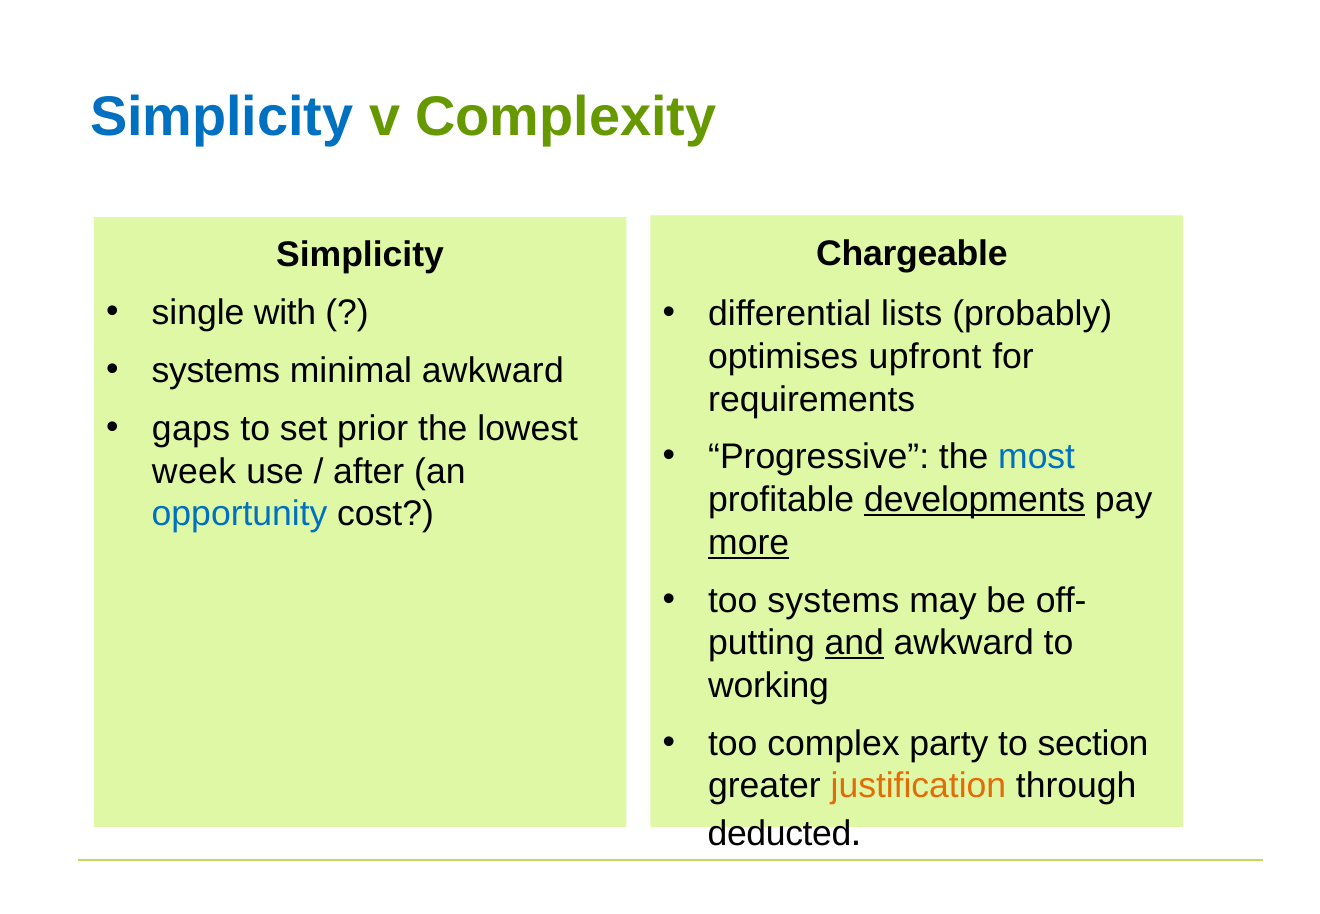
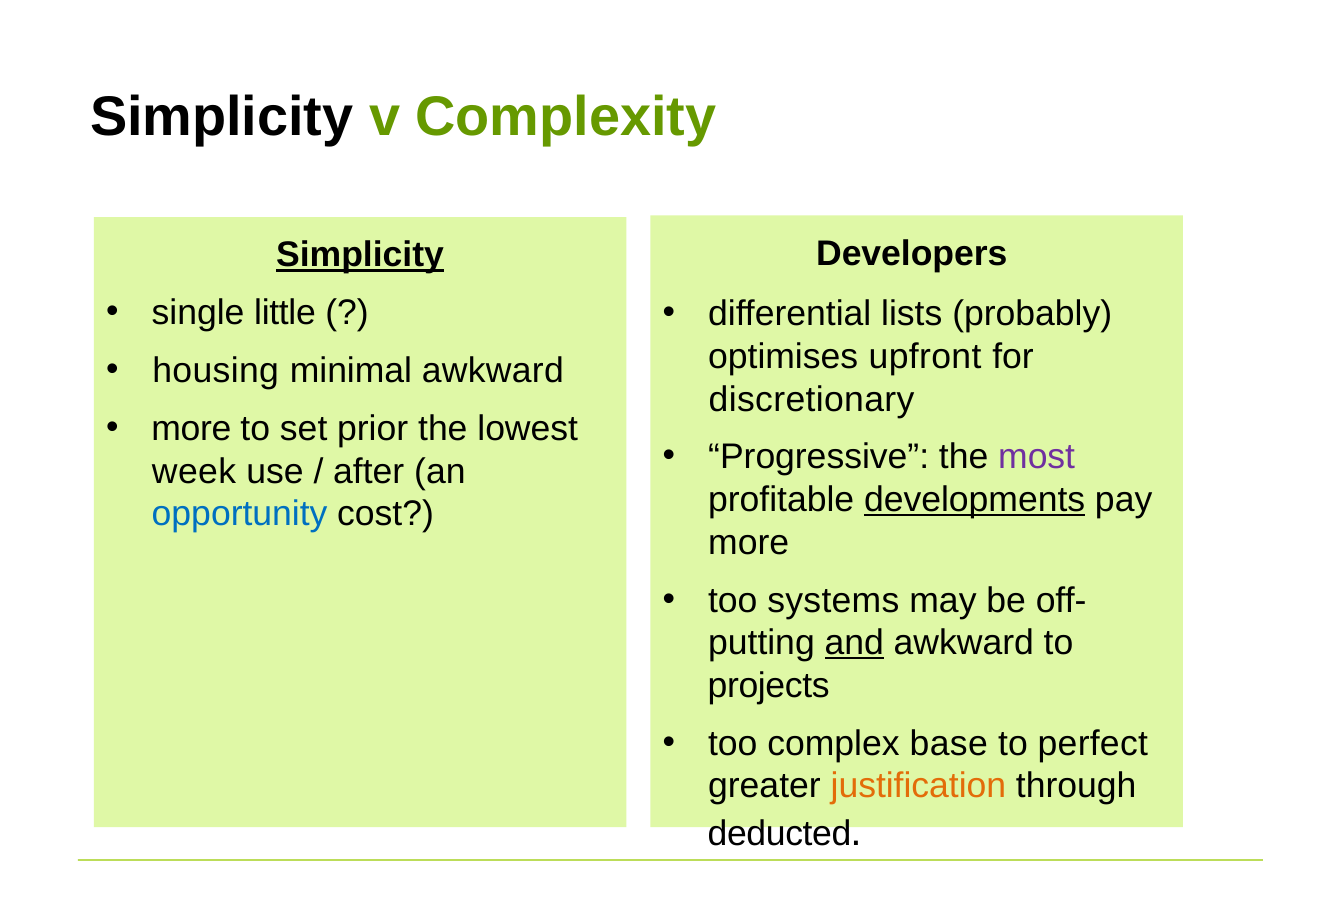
Simplicity colour: blue -> black (222, 117)
Chargeable: Chargeable -> Developers (912, 254)
Simplicity underline: none -> present (360, 255)
with: with -> little (285, 313)
systems: systems -> housing (216, 371)
requirements: requirements -> discretionary (812, 399)
gaps: gaps -> more (191, 429)
most colour: blue -> purple (1037, 457)
more underline: present -> none (749, 542)
working: working -> projects (769, 685)
party: party -> base (949, 743)
section: section -> perfect (1093, 743)
